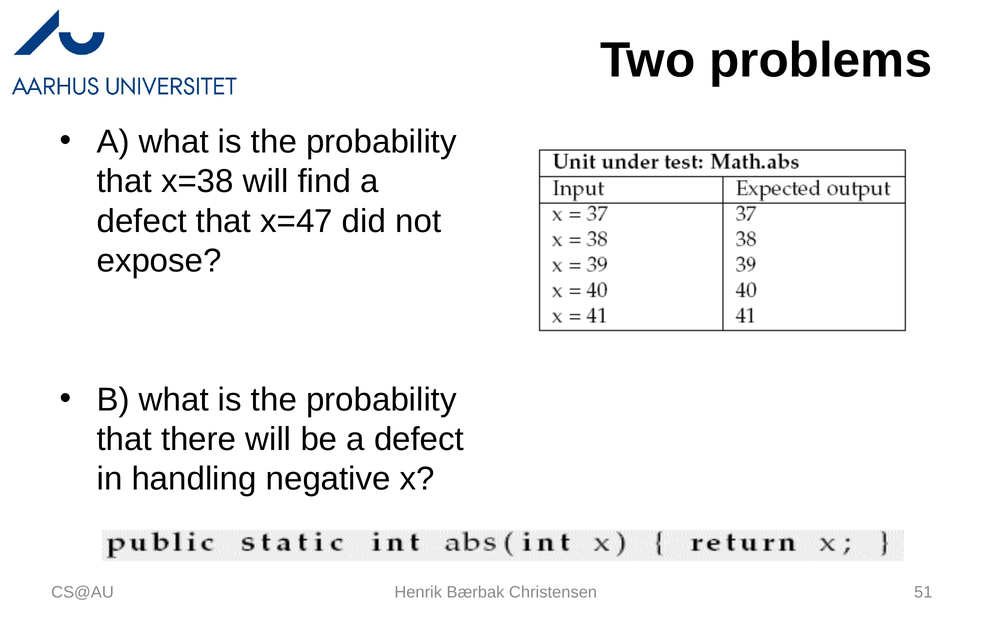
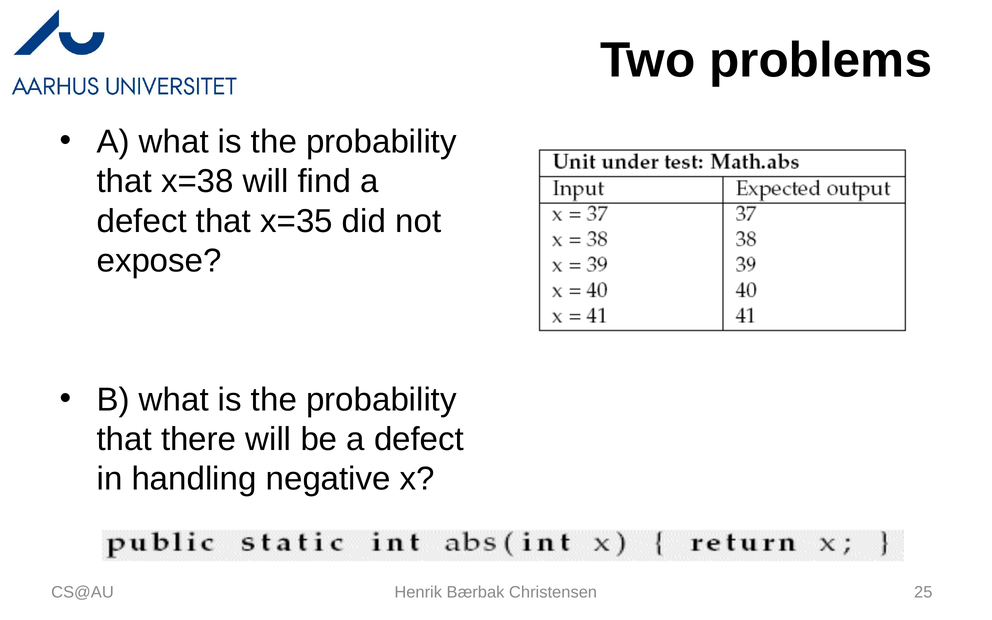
x=47: x=47 -> x=35 (296, 221)
51: 51 -> 25 (923, 592)
